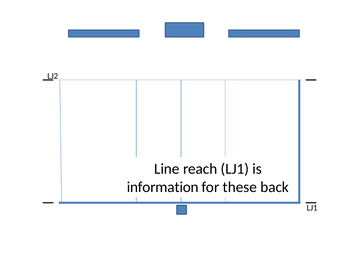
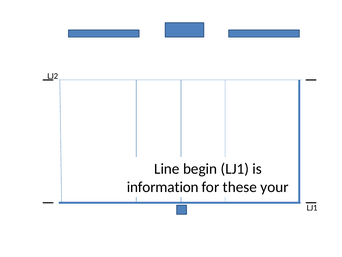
reach: reach -> begin (200, 169)
back: back -> your (275, 187)
